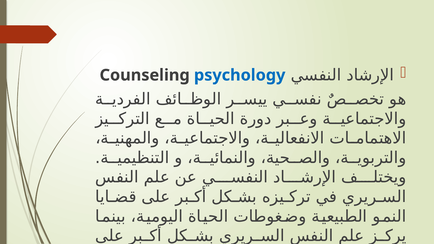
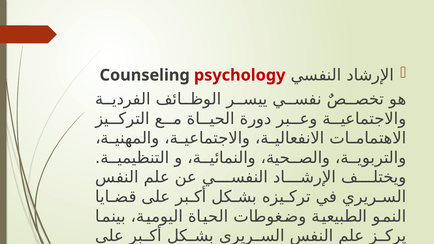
psychology colour: blue -> red (240, 75)
